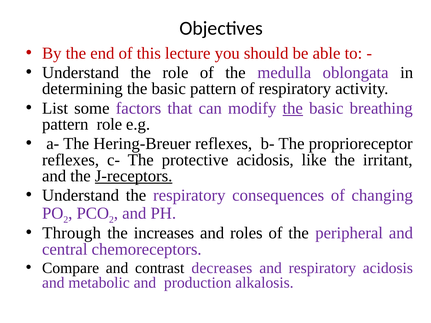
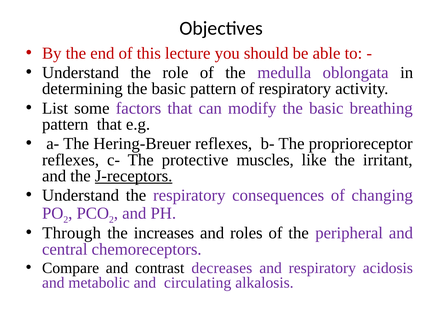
the underline: present -> none (293, 108)
pattern role: role -> that (109, 124)
protective acidosis: acidosis -> muscles (265, 160)
production: production -> circulating (198, 283)
